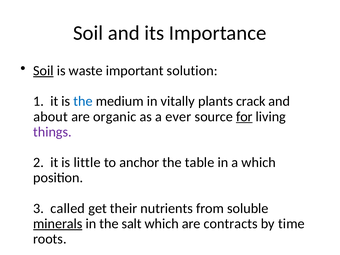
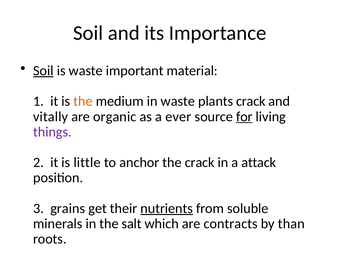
solution: solution -> material (192, 71)
the colour: blue -> orange (83, 101)
in vitally: vitally -> waste (178, 101)
about: about -> vitally (51, 117)
the table: table -> crack (200, 162)
a which: which -> attack (259, 162)
called: called -> grains (68, 208)
nutrients underline: none -> present (167, 208)
minerals underline: present -> none (58, 224)
time: time -> than (291, 224)
